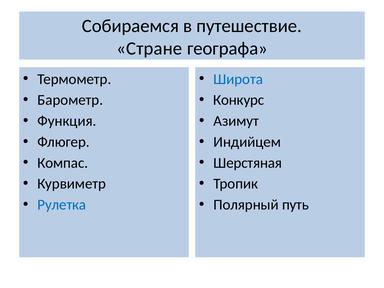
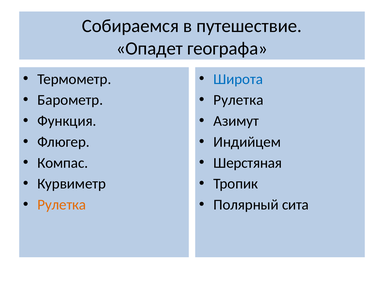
Стране: Стране -> Опадет (149, 48)
Конкурс: Конкурс -> Рулетка (239, 100)
Рулетка colour: blue -> orange (62, 205)
путь: путь -> сита (295, 205)
